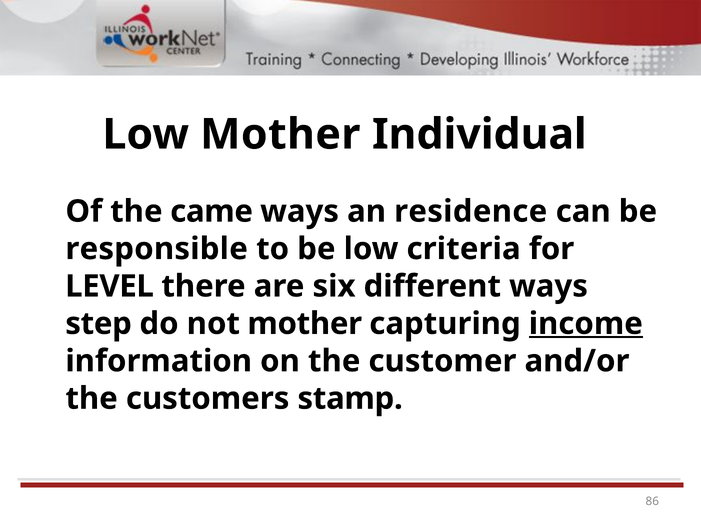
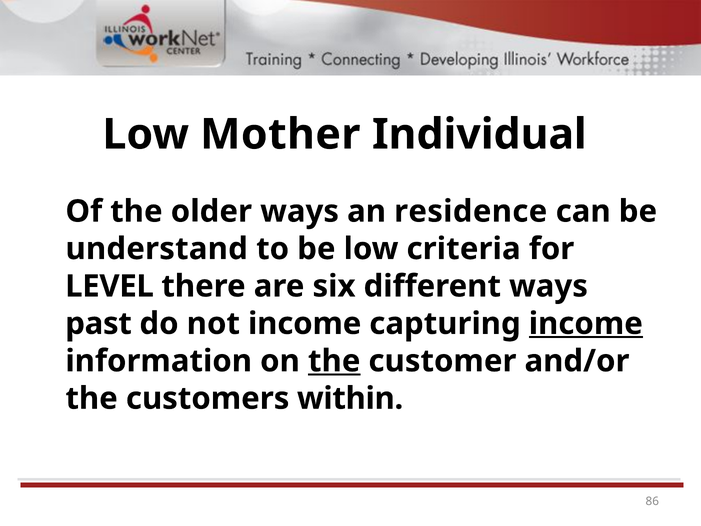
came: came -> older (211, 211)
responsible: responsible -> understand (157, 249)
step: step -> past (99, 323)
not mother: mother -> income (305, 323)
the underline: none -> present (334, 361)
stamp: stamp -> within (350, 398)
